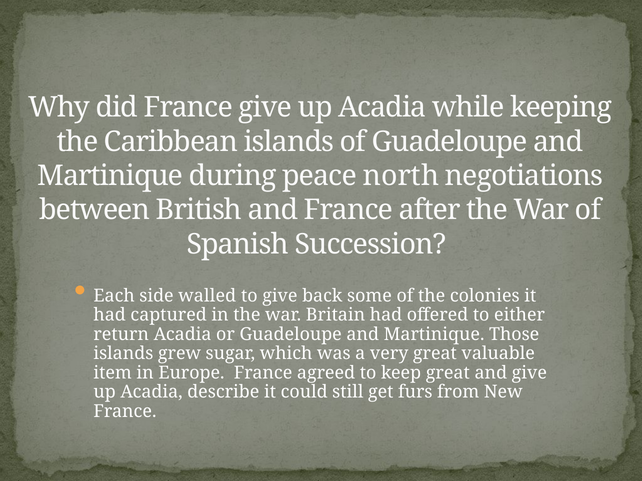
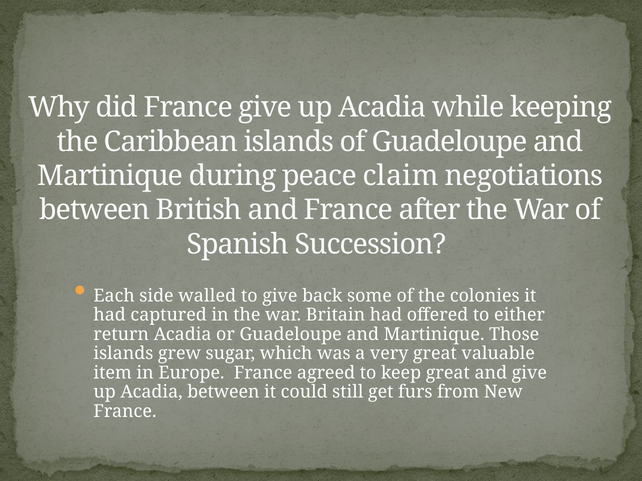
north: north -> claim (401, 176)
Acadia describe: describe -> between (223, 392)
